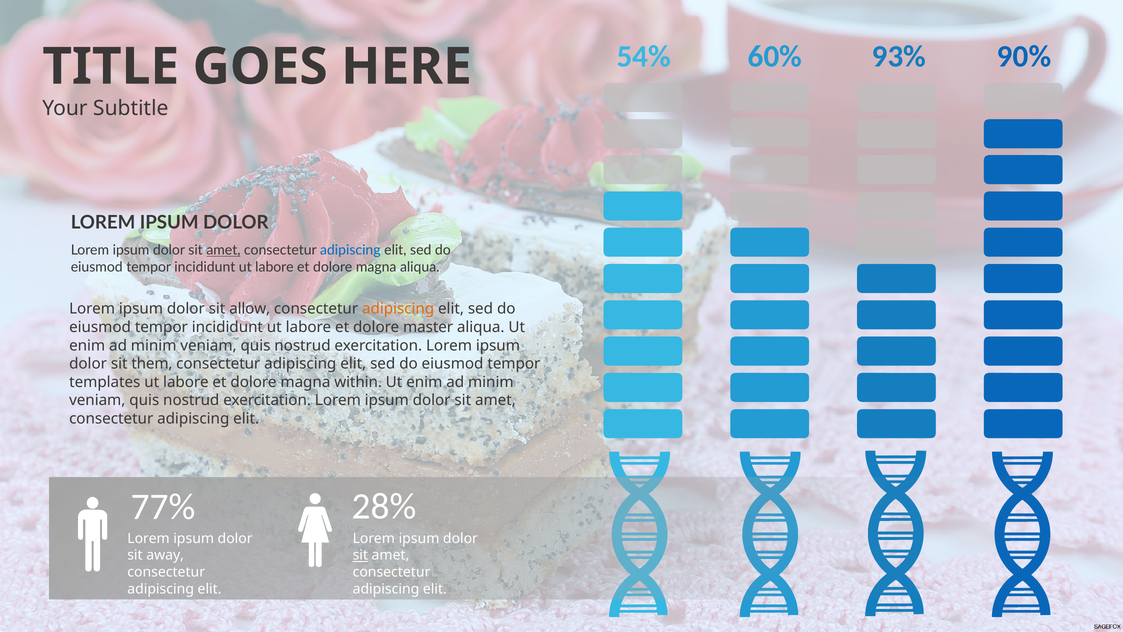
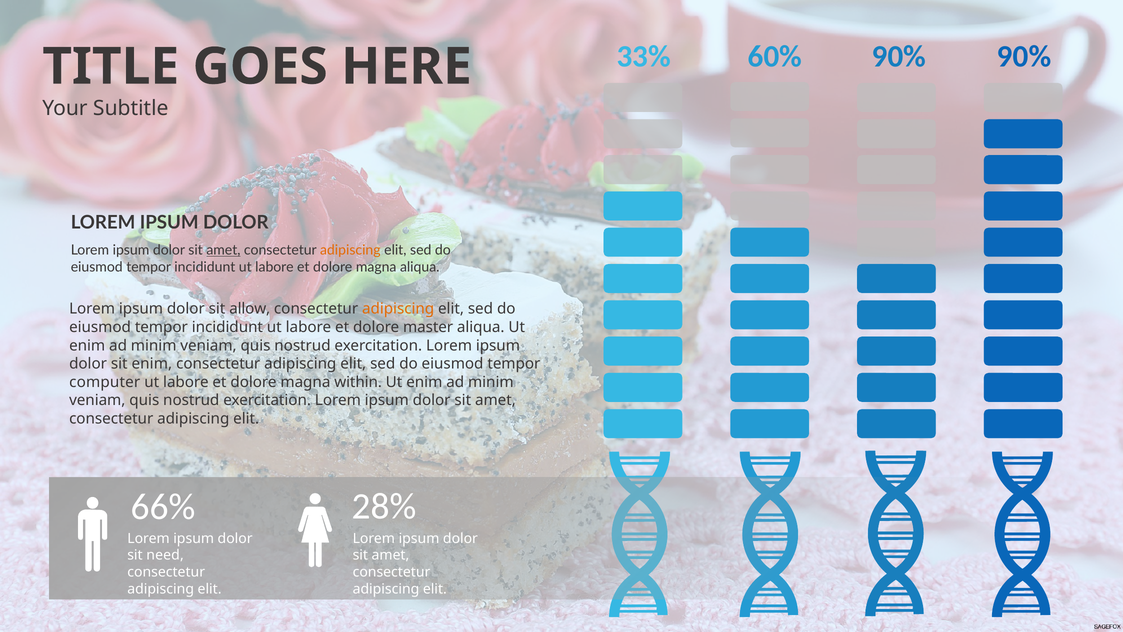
54%: 54% -> 33% (644, 56)
60% 93%: 93% -> 90% (899, 56)
adipiscing colour: blue -> orange (350, 250)
sit them: them -> enim (152, 364)
templates: templates -> computer (105, 382)
77%: 77% -> 66% (163, 507)
away: away -> need (165, 555)
sit underline: present -> none (360, 555)
